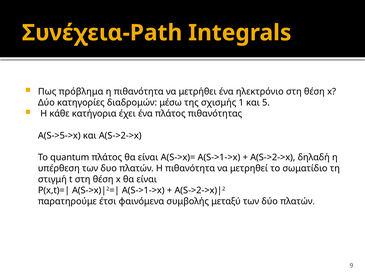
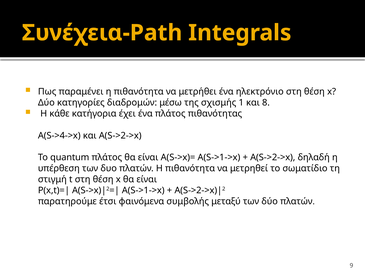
πρόβλημα: πρόβλημα -> παραμένει (81, 92)
5: 5 -> 8 (266, 103)
A(S->5->x: A(S->5->x -> A(S->4->x (59, 135)
